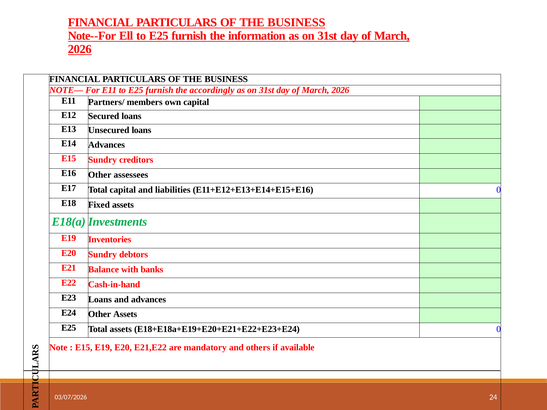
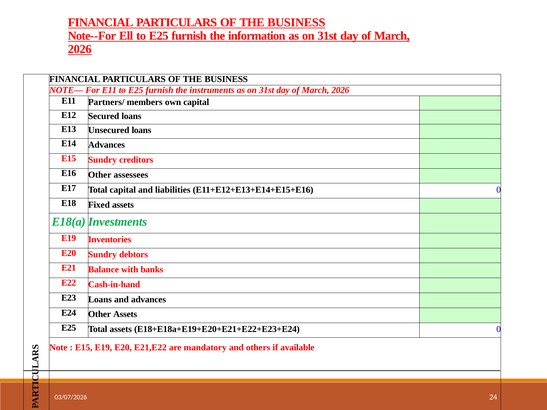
accordingly: accordingly -> instruments (212, 90)
